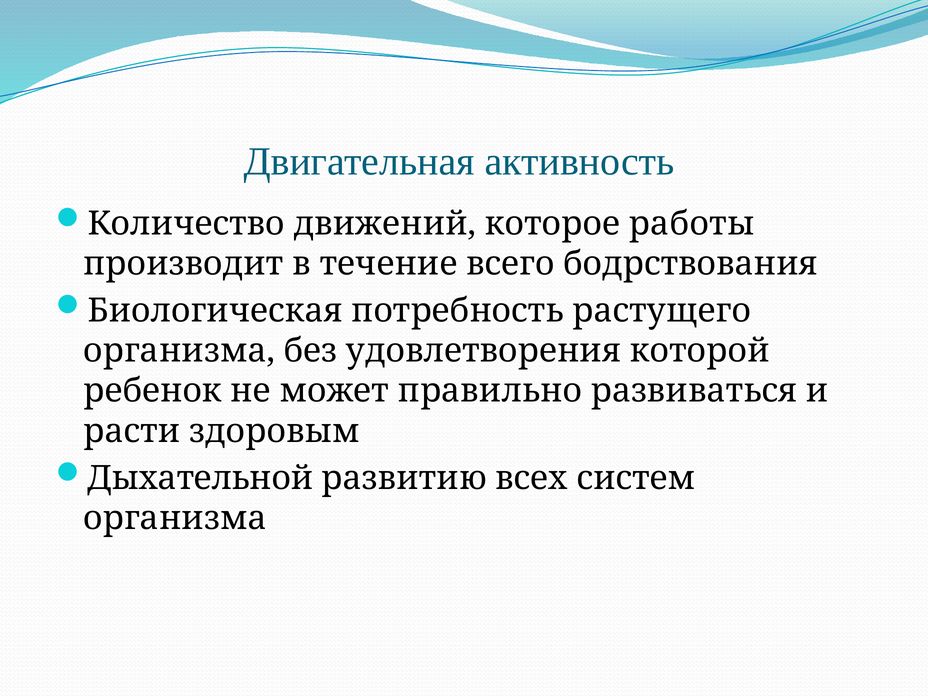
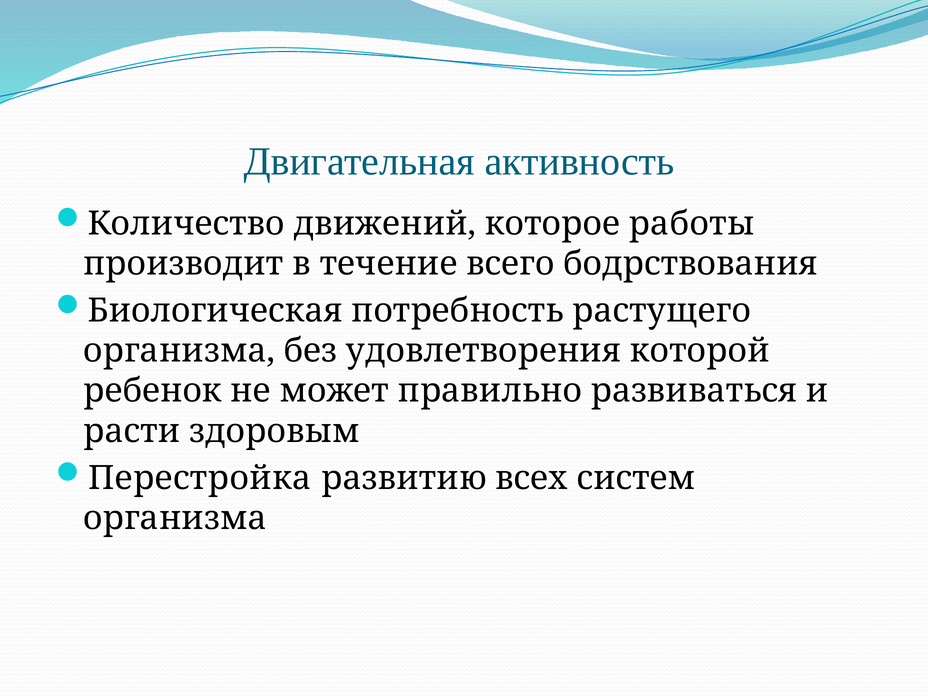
Дыхательной: Дыхательной -> Перестройка (200, 478)
